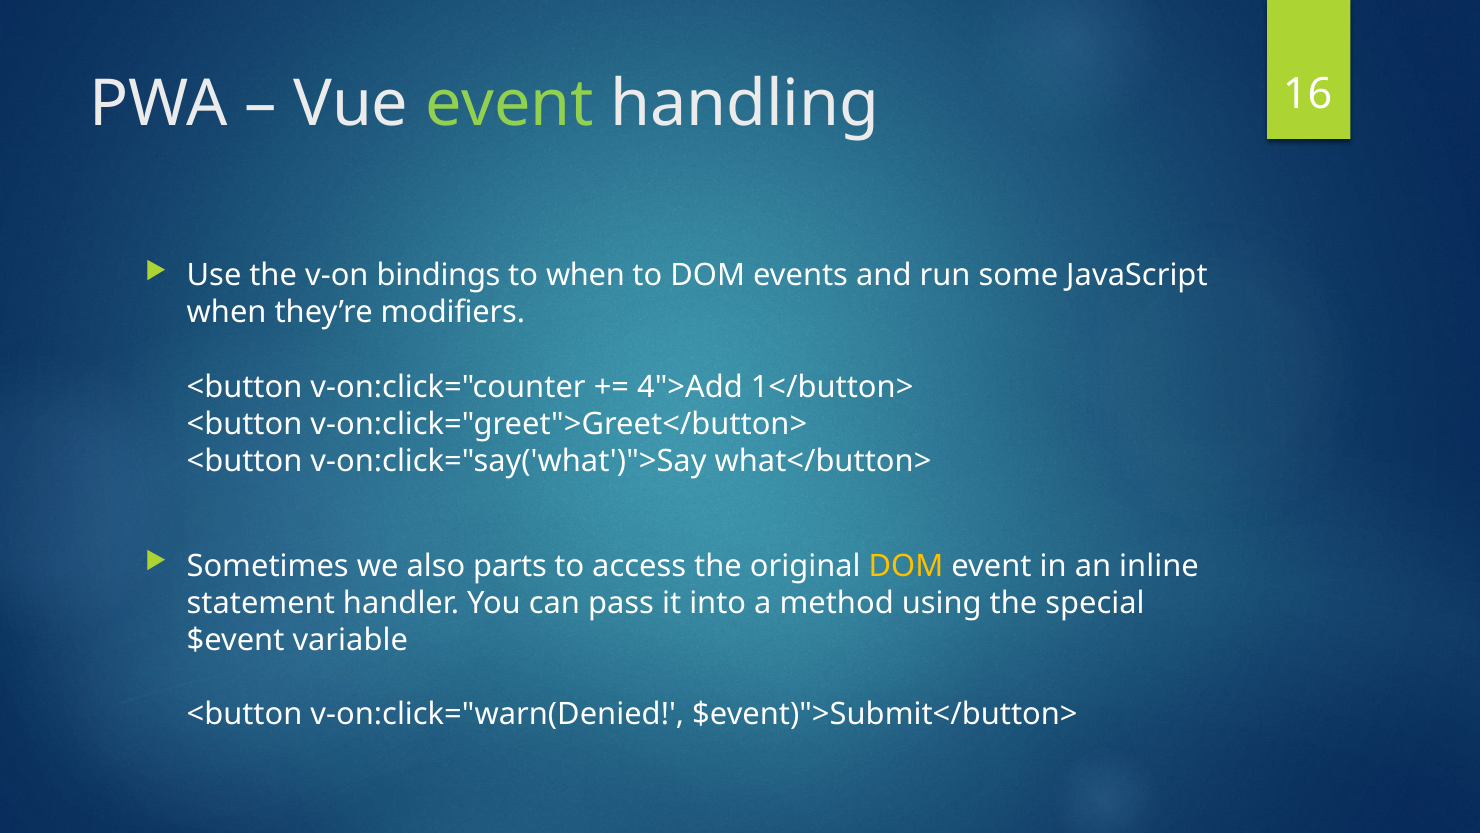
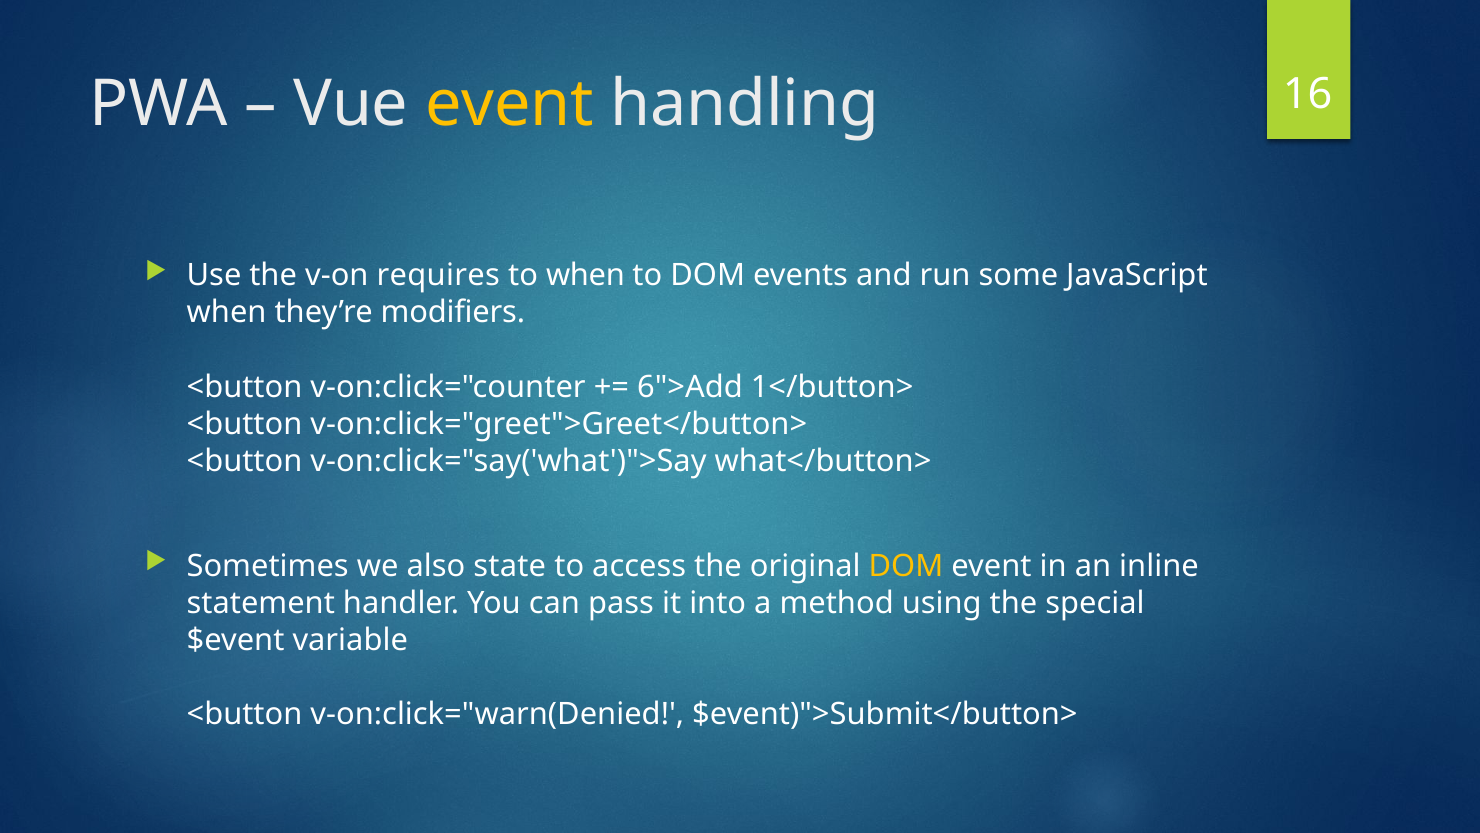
event colour: light green -> yellow (510, 104)
bindings: bindings -> requires (438, 275)
4">Add: 4">Add -> 6">Add (690, 387)
parts: parts -> state (510, 566)
